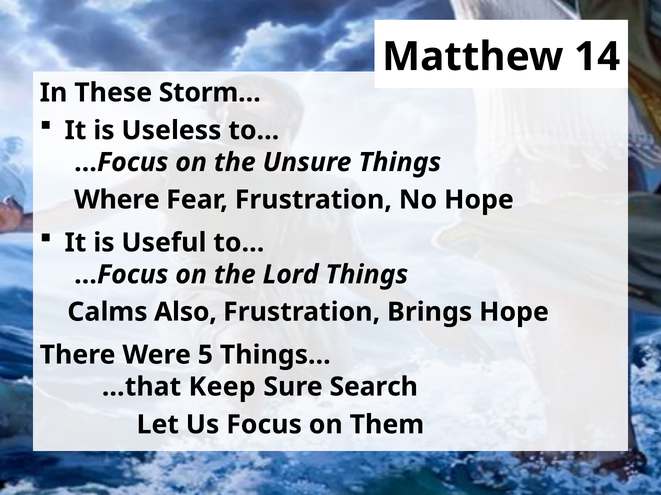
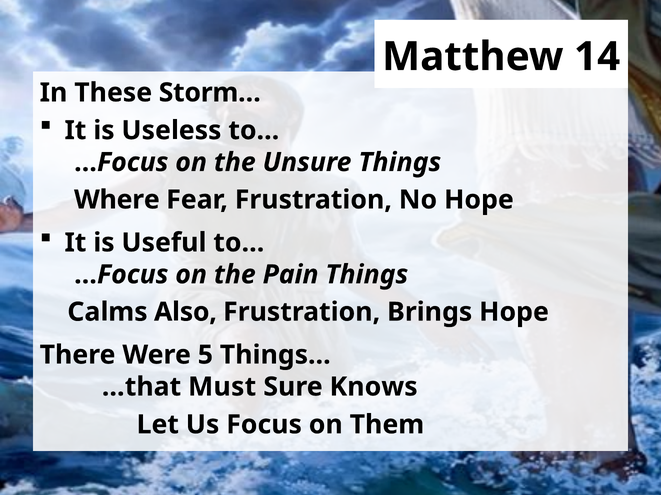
Lord: Lord -> Pain (291, 275)
Keep: Keep -> Must (222, 387)
Search: Search -> Knows (374, 387)
